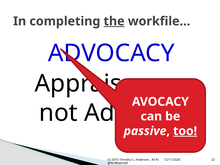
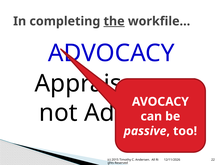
too underline: present -> none (185, 131)
